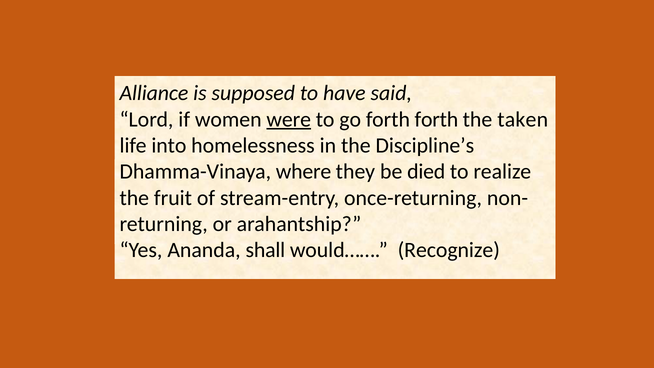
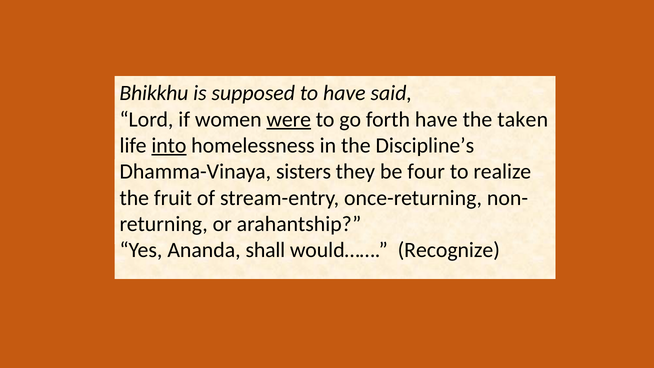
Alliance: Alliance -> Bhikkhu (154, 93)
forth forth: forth -> have (436, 119)
into underline: none -> present (169, 145)
where: where -> sisters (304, 172)
died: died -> four (426, 172)
